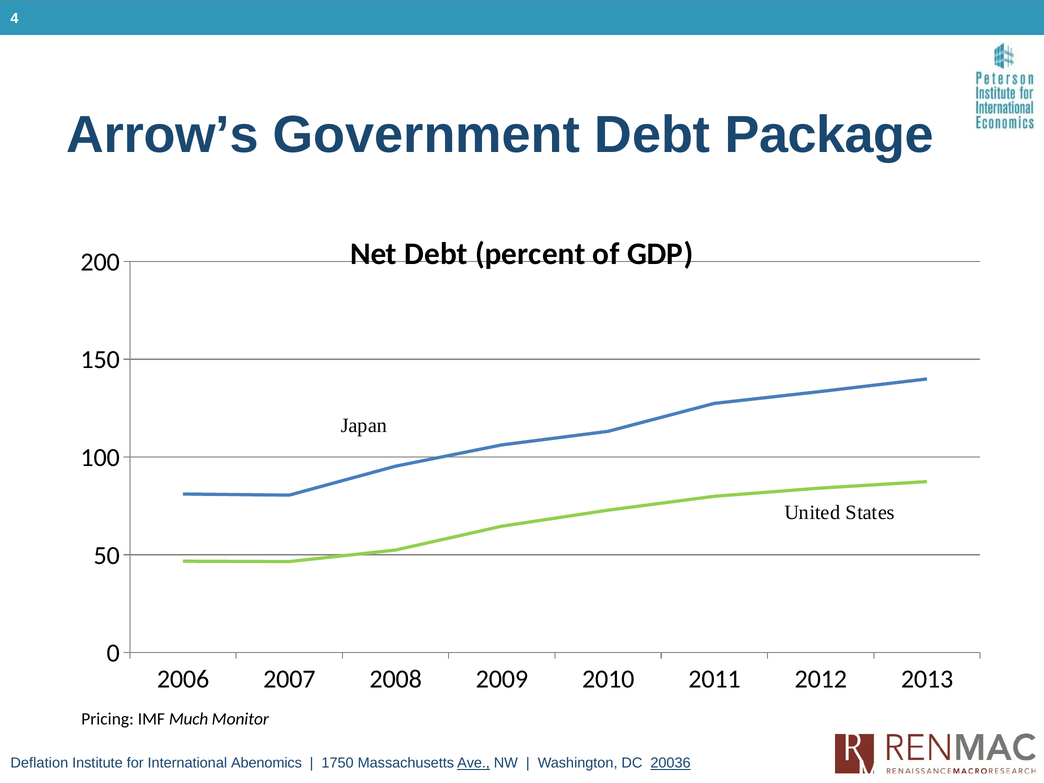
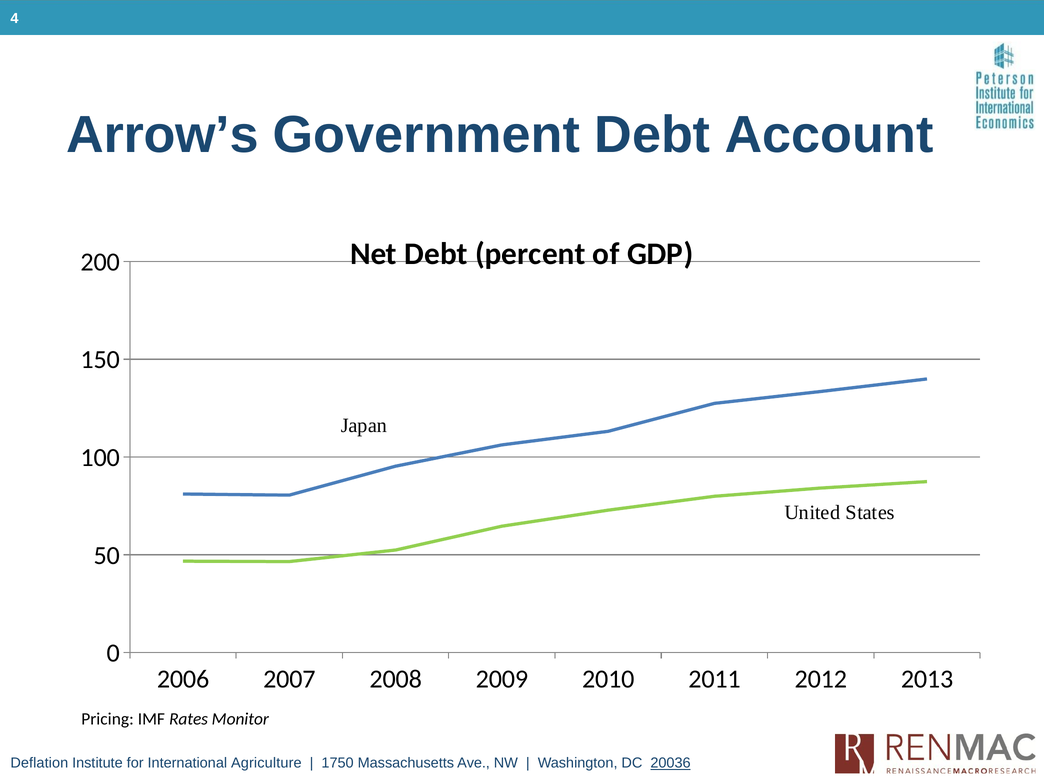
Package: Package -> Account (829, 135)
Much: Much -> Rates (189, 719)
Abenomics: Abenomics -> Agriculture (266, 763)
Ave underline: present -> none (474, 763)
